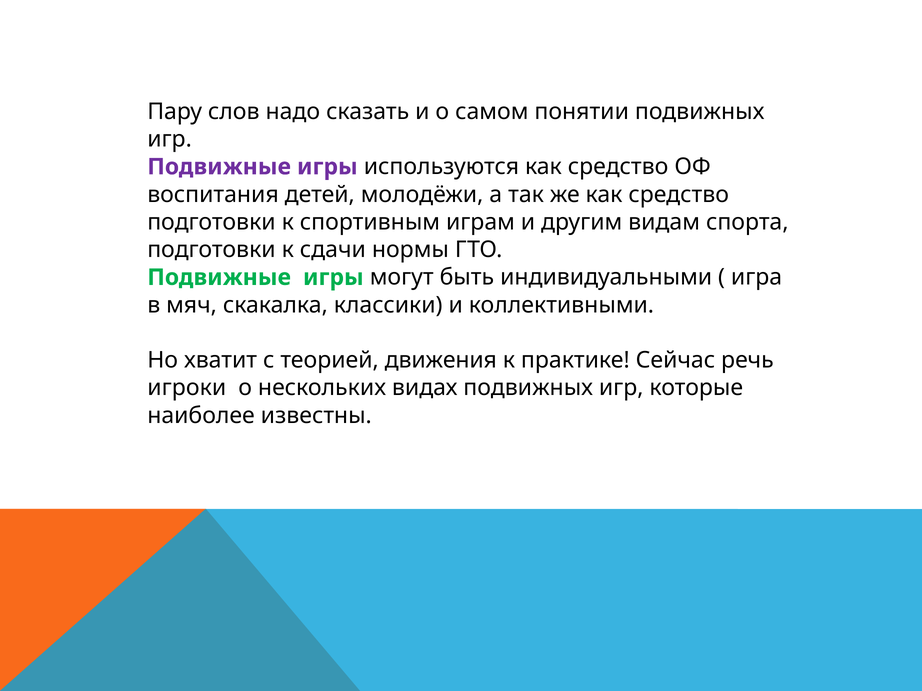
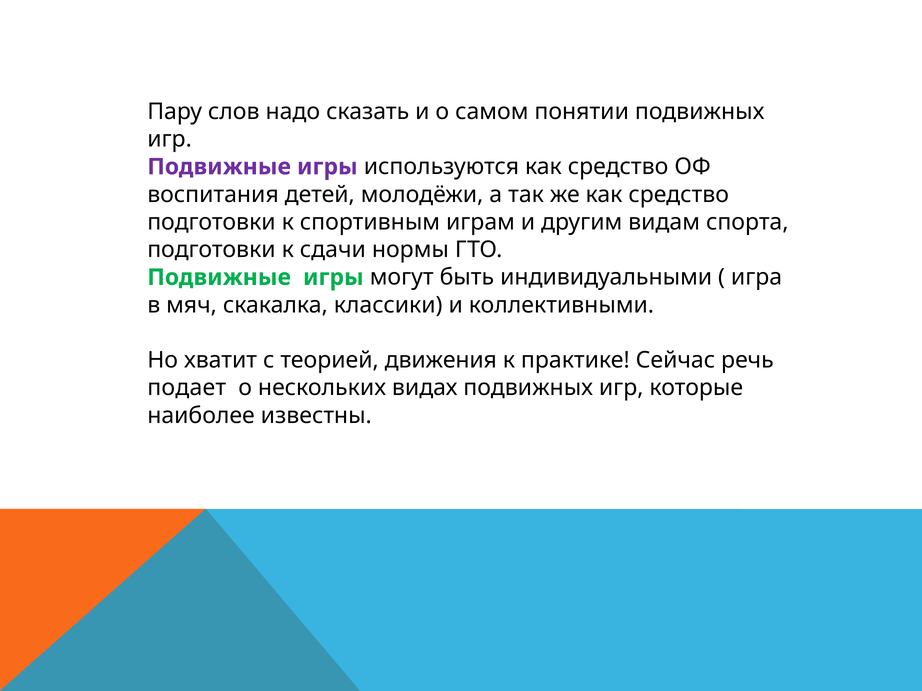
игроки: игроки -> подает (187, 388)
